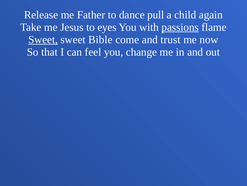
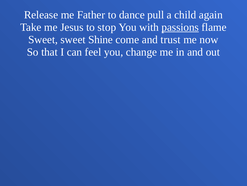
eyes: eyes -> stop (107, 27)
Sweet underline: present -> none (43, 39)
Bible: Bible -> Shine (101, 39)
